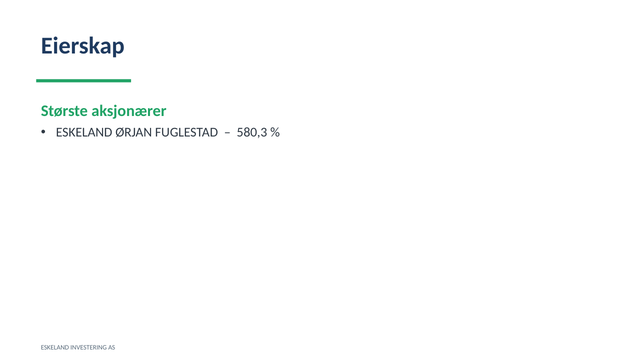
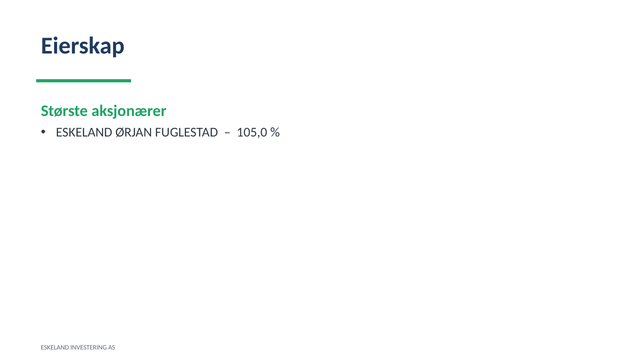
580,3: 580,3 -> 105,0 (252, 132)
